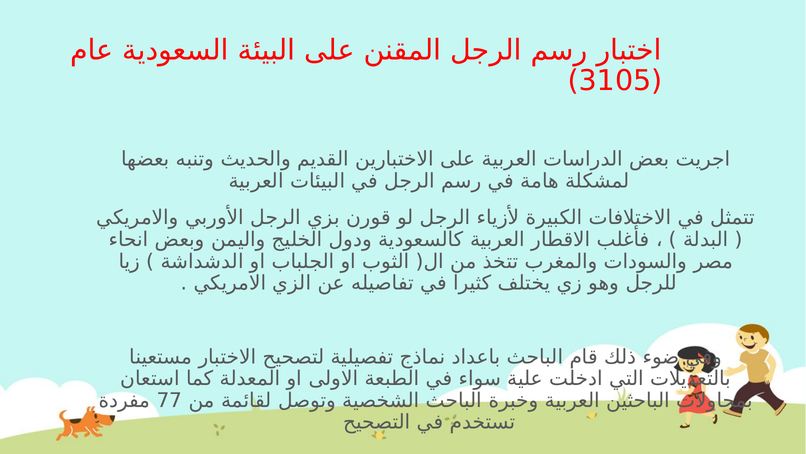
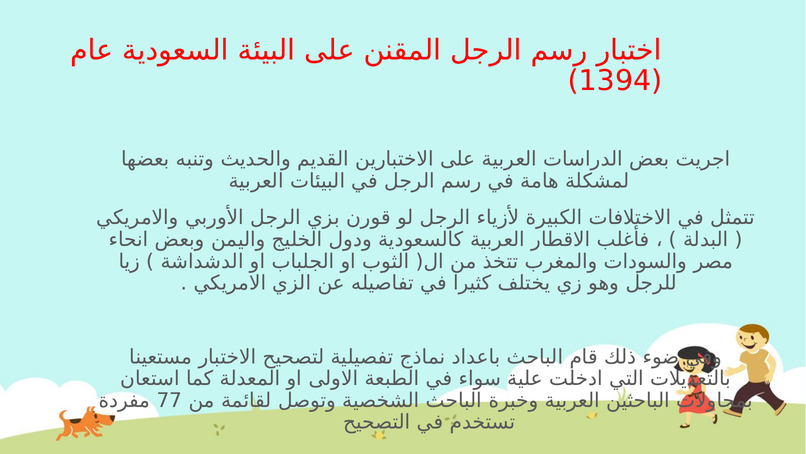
3105: 3105 -> 1394 (615, 81)
